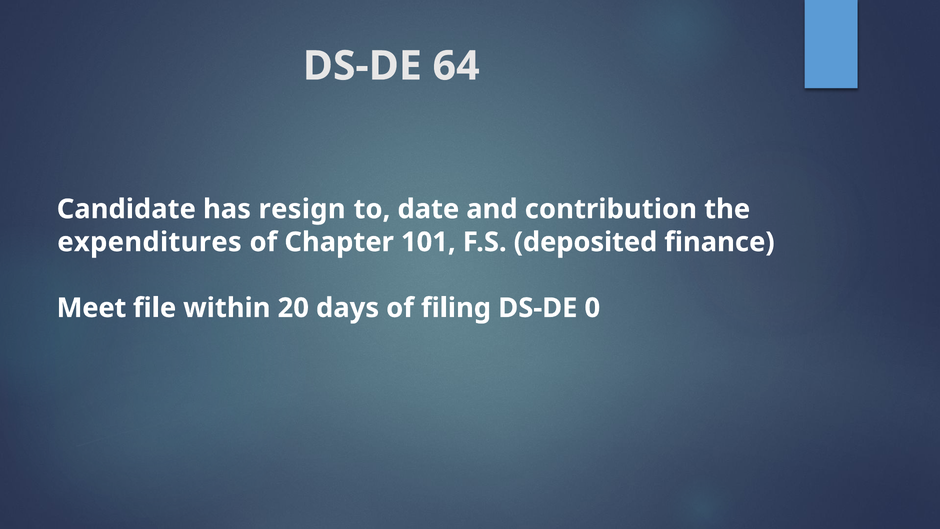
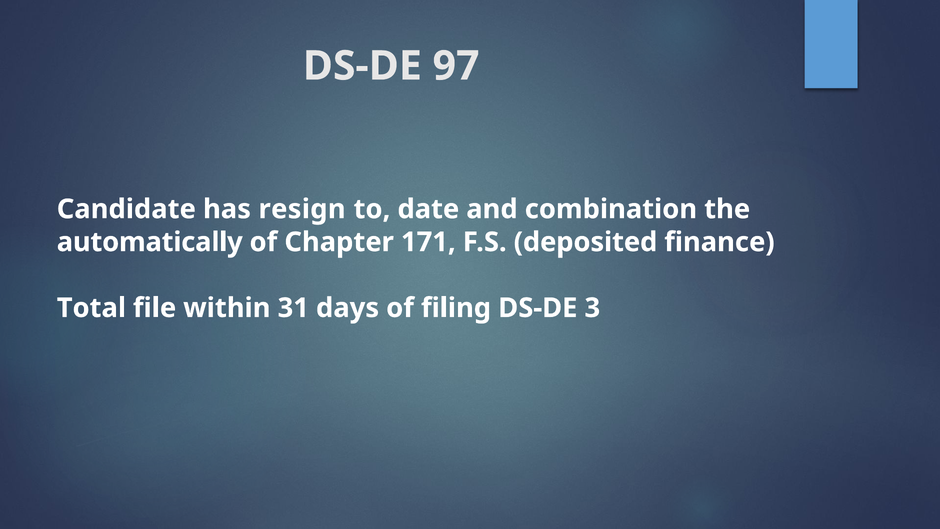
64: 64 -> 97 (456, 66)
contribution: contribution -> combination (611, 209)
expenditures: expenditures -> automatically (150, 242)
101: 101 -> 171 (428, 242)
Meet: Meet -> Total (91, 308)
20: 20 -> 31 (293, 308)
0: 0 -> 3 (592, 308)
